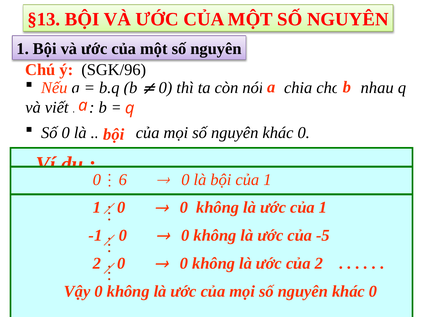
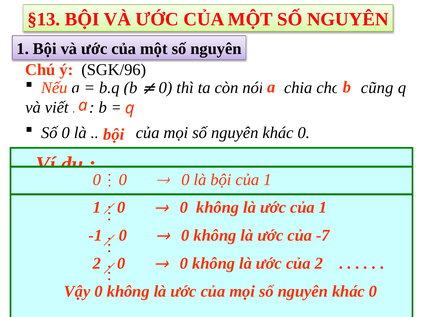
nhau: nhau -> cũng (377, 88)
6: 6 -> 0 (123, 180)
-5: -5 -> -7 (323, 236)
